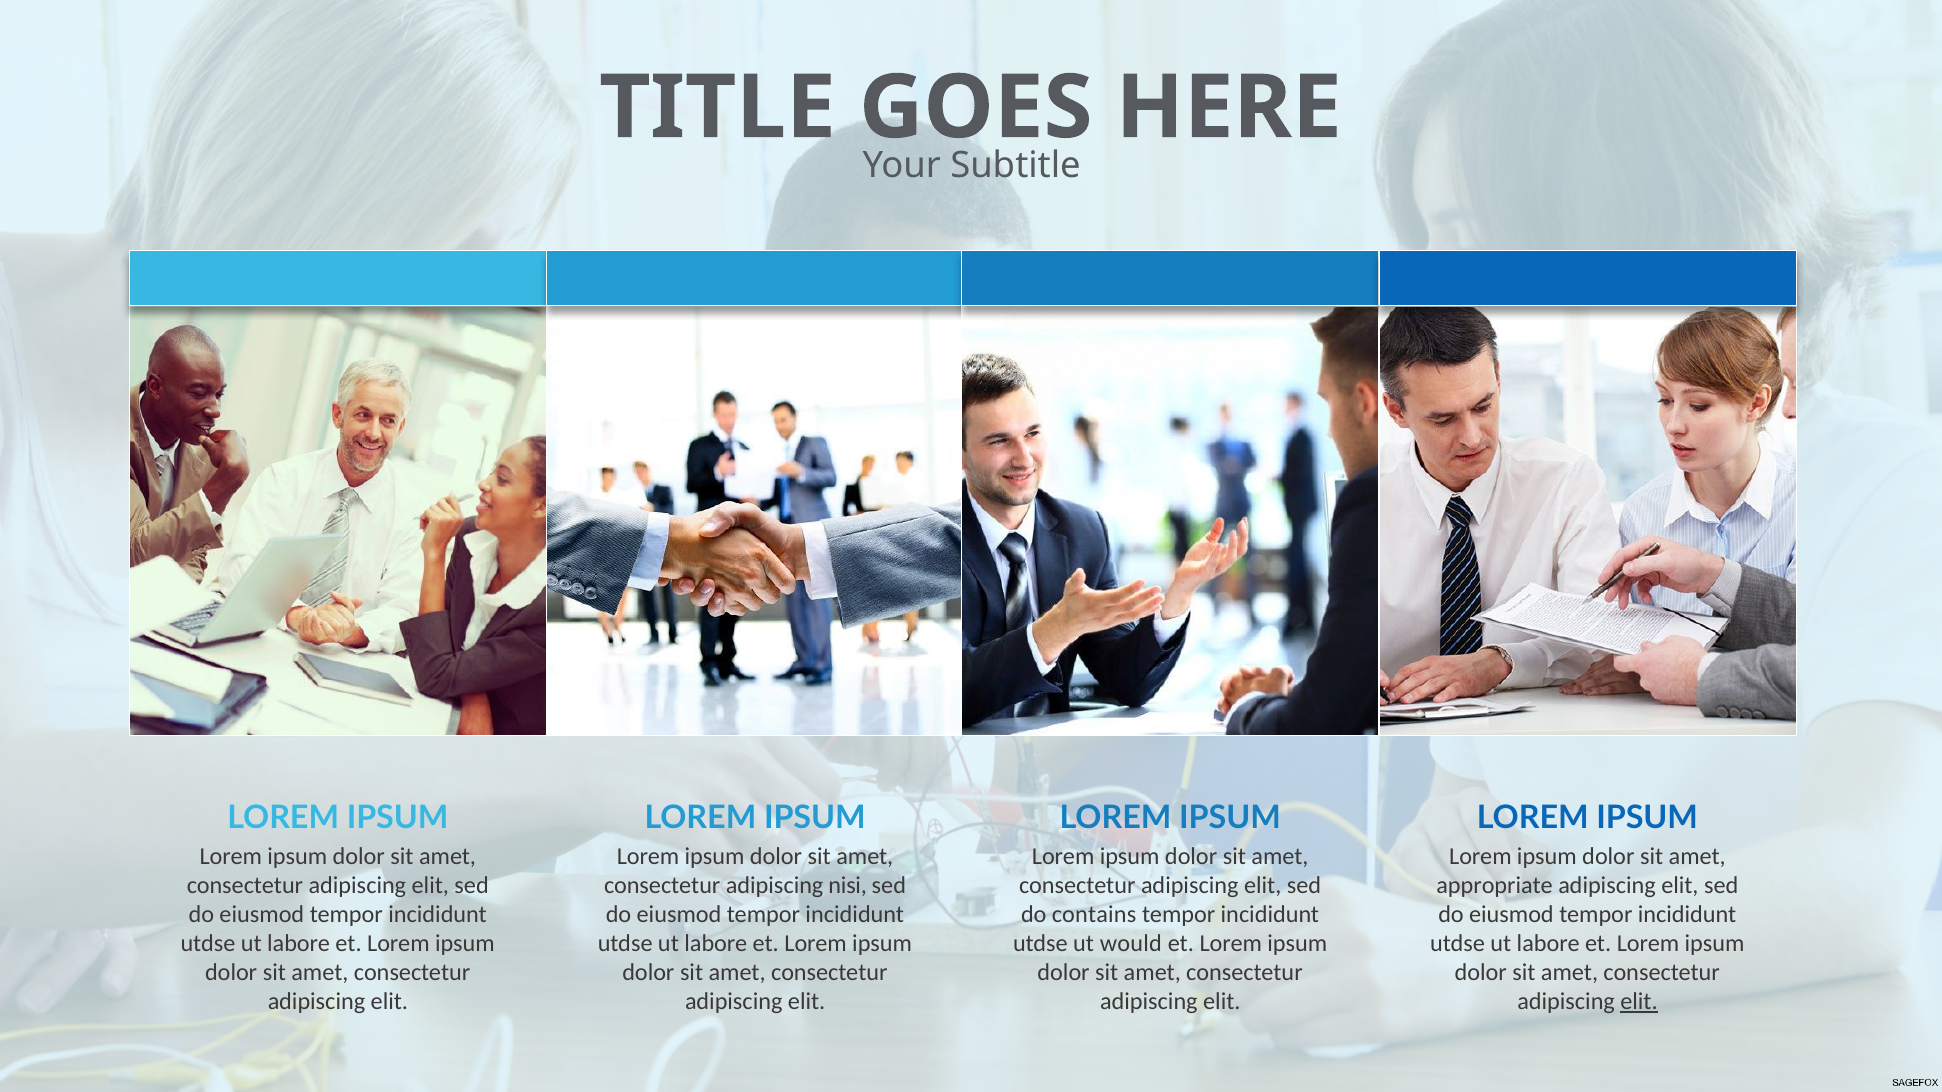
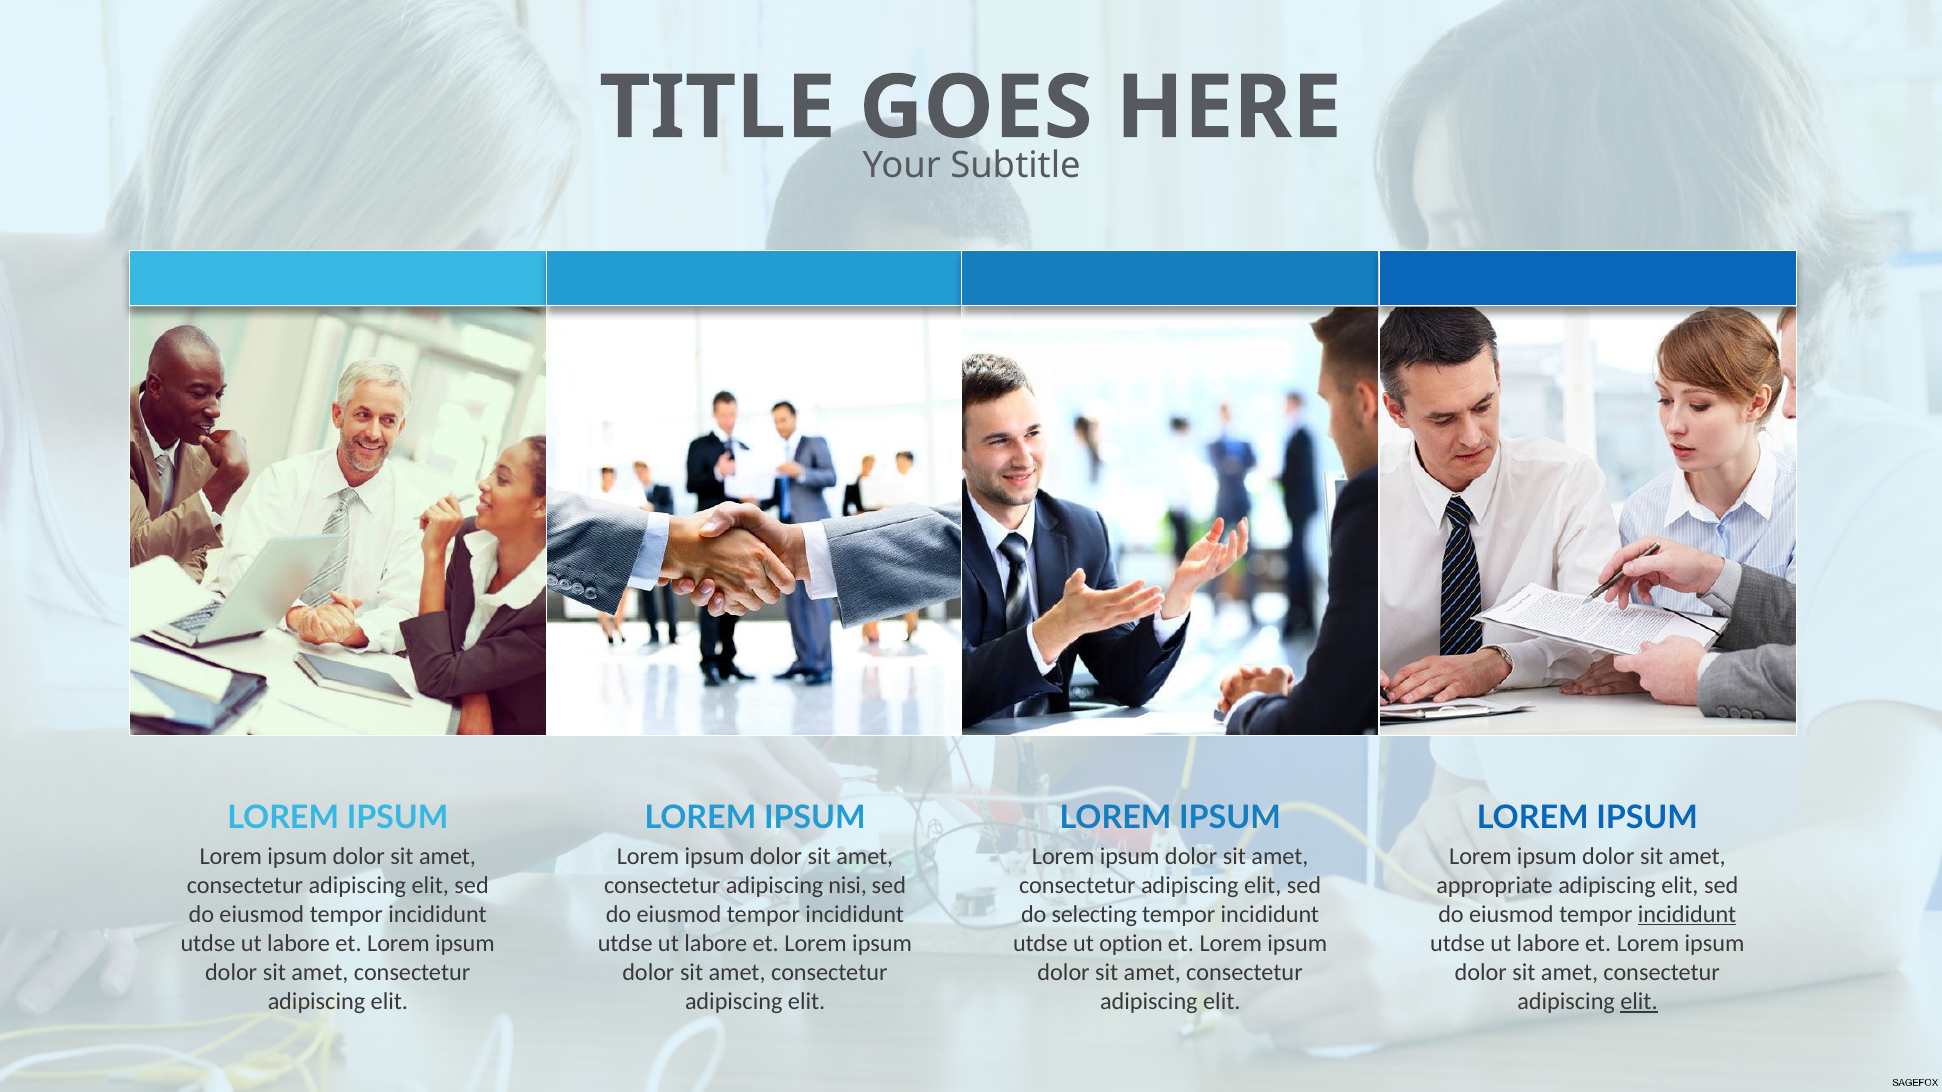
contains: contains -> selecting (1094, 915)
incididunt underline: none -> present (1687, 915)
would: would -> option (1131, 944)
